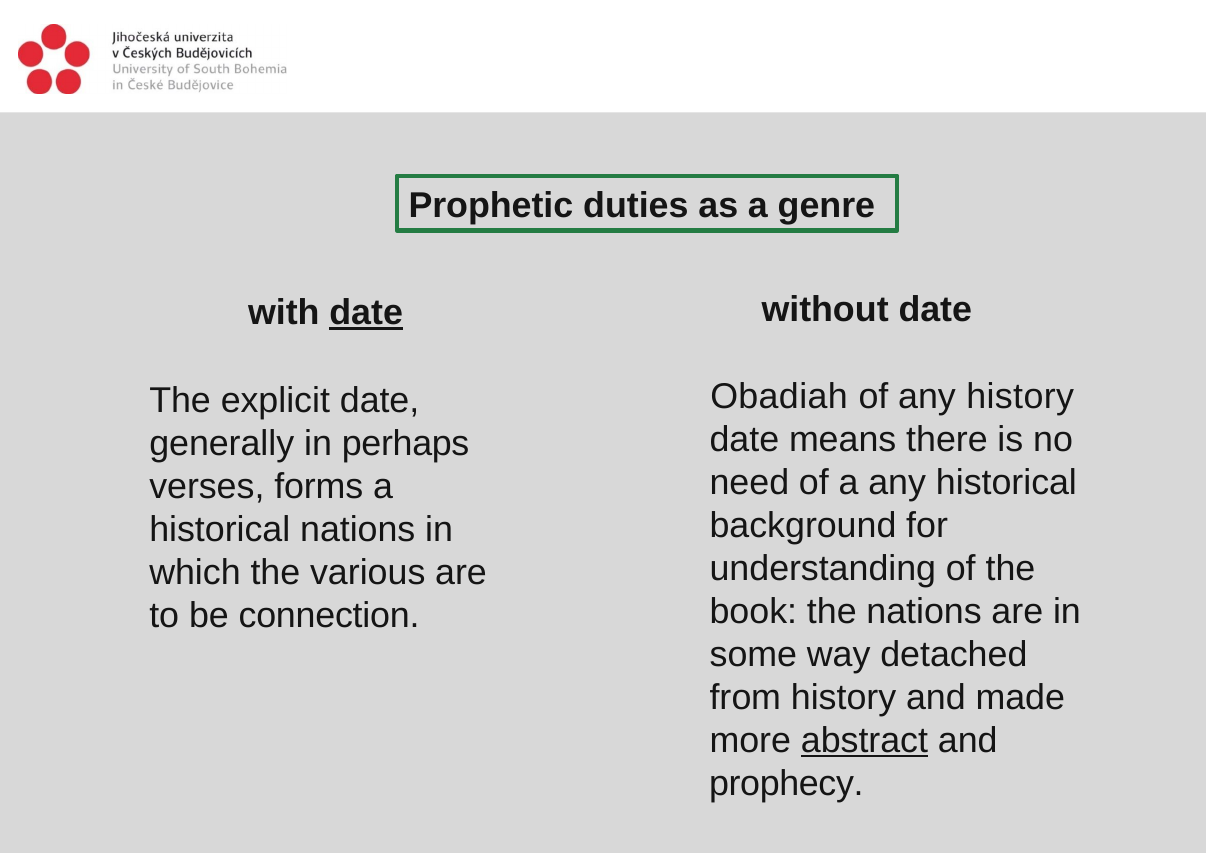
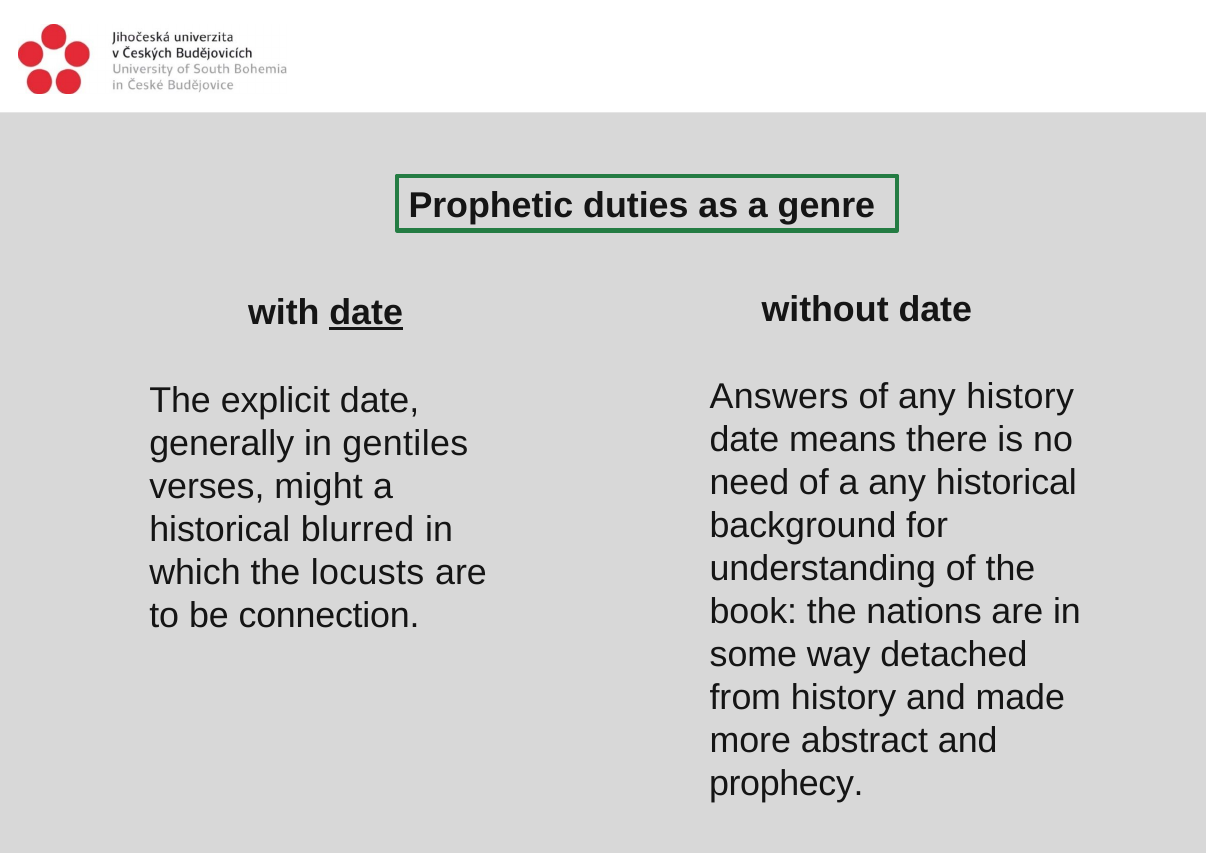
Obadiah: Obadiah -> Answers (779, 397)
perhaps: perhaps -> gentiles (405, 443)
forms: forms -> might (319, 486)
historical nations: nations -> blurred (358, 529)
various: various -> locusts (368, 572)
abstract underline: present -> none (864, 740)
